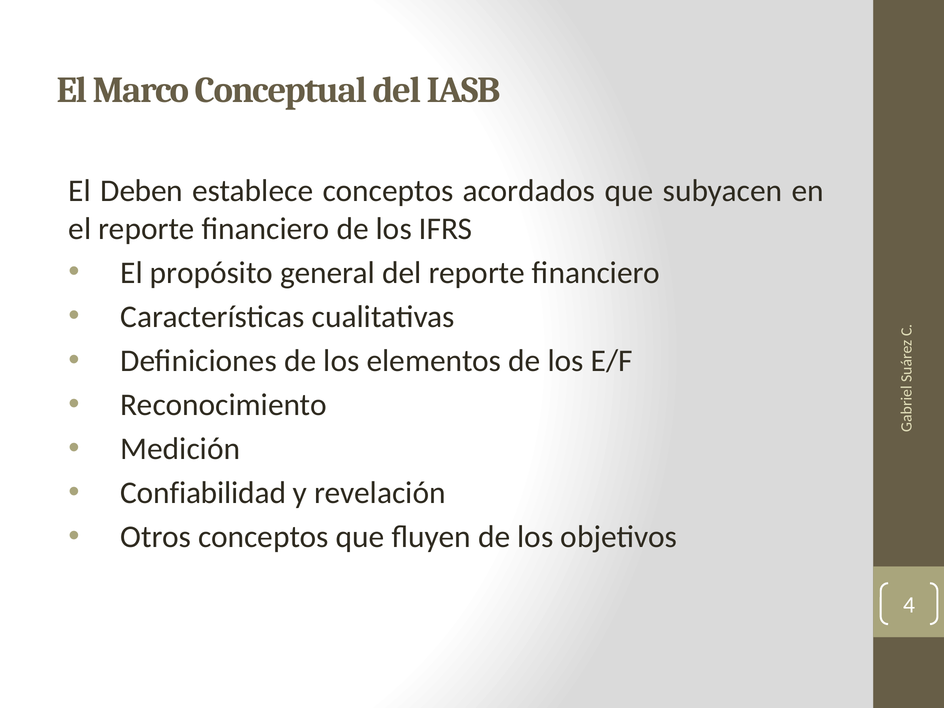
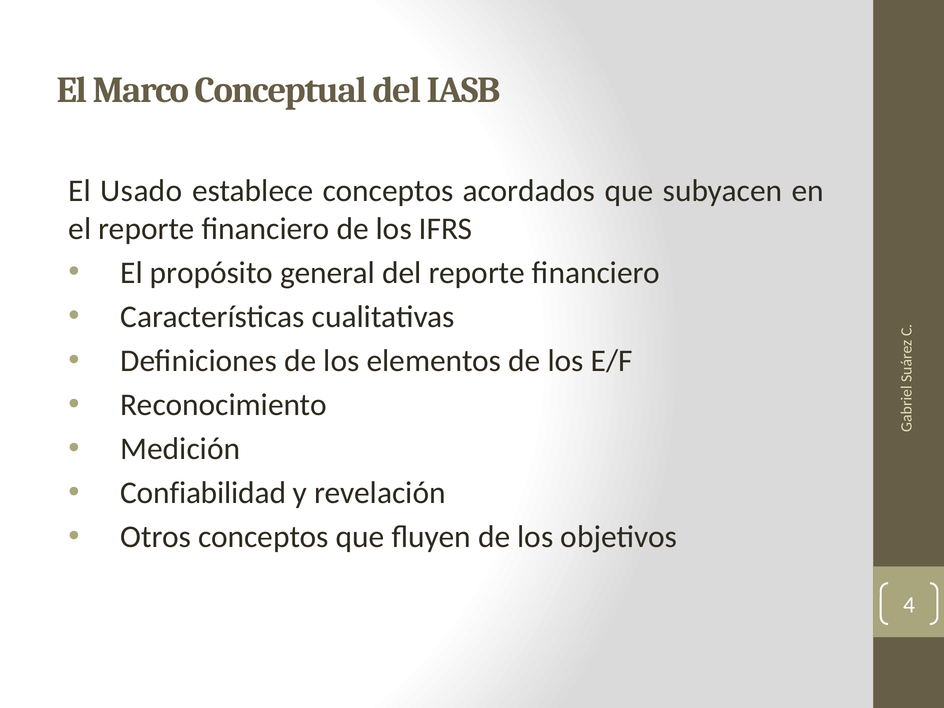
Deben: Deben -> Usado (141, 191)
